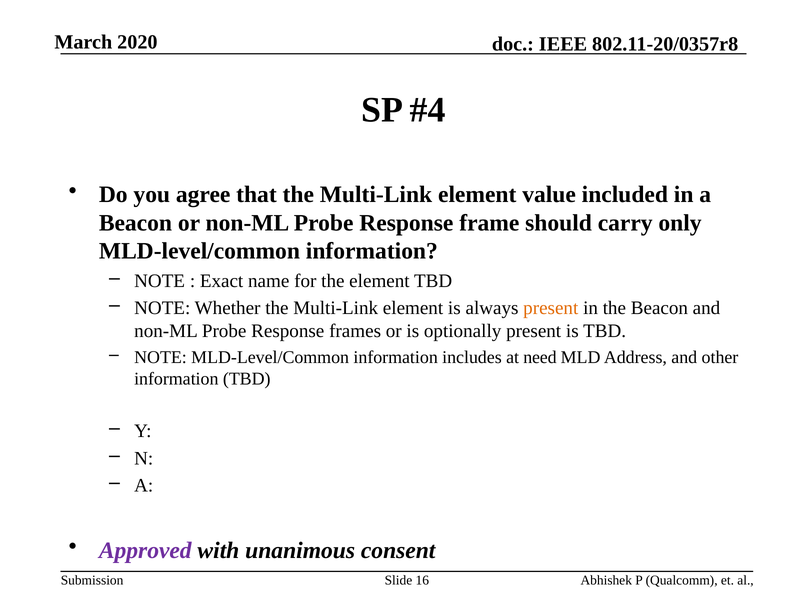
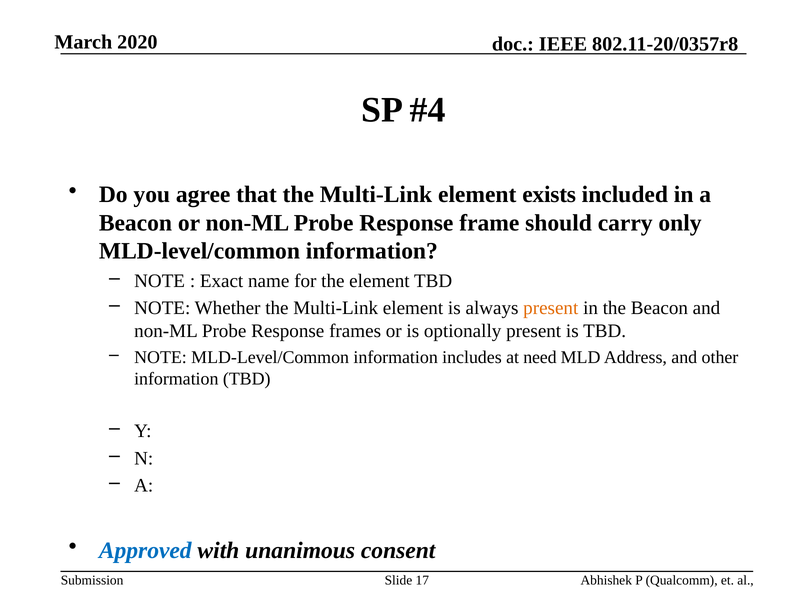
value: value -> exists (549, 195)
Approved colour: purple -> blue (145, 551)
16: 16 -> 17 (422, 580)
